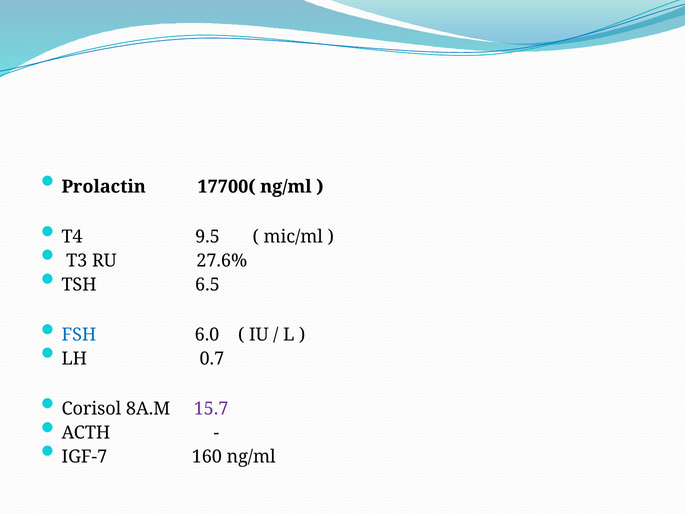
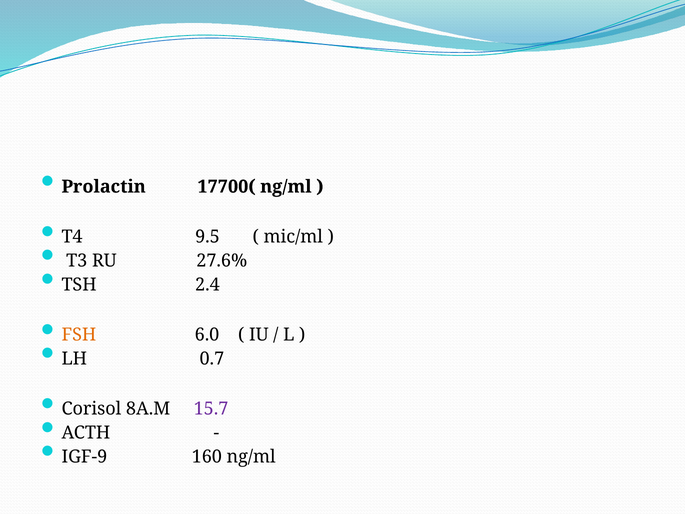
6.5: 6.5 -> 2.4 (207, 285)
FSH colour: blue -> orange (79, 335)
IGF-7: IGF-7 -> IGF-9 (84, 456)
